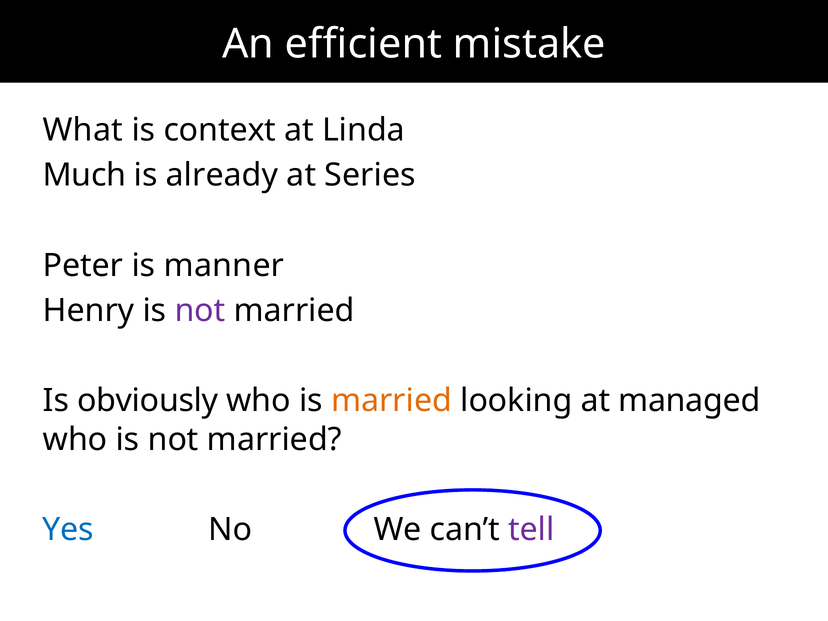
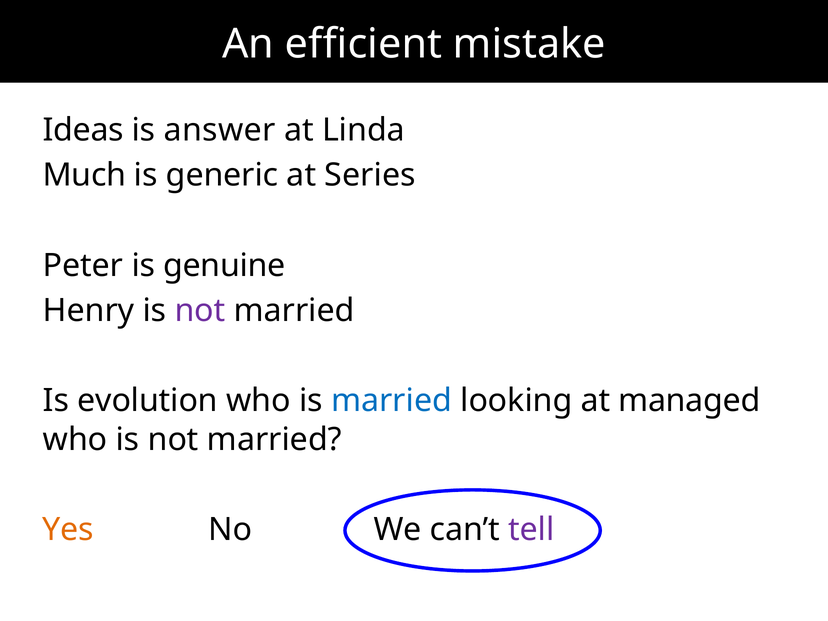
What: What -> Ideas (83, 130)
context: context -> answer (220, 130)
already: already -> generic (222, 175)
manner: manner -> genuine (224, 266)
obviously: obviously -> evolution (148, 401)
married colour: orange -> blue (392, 401)
Yes colour: blue -> orange (68, 530)
